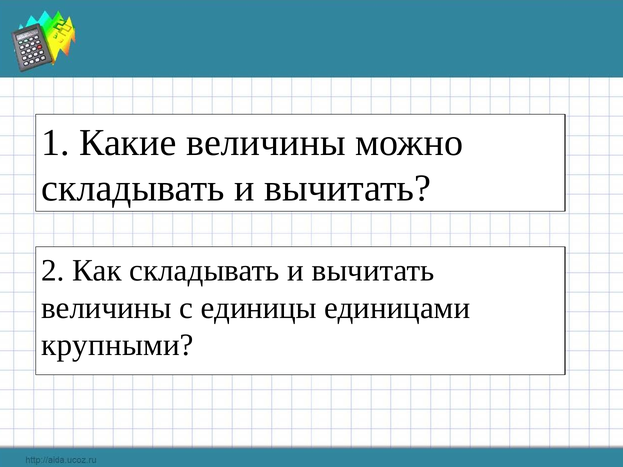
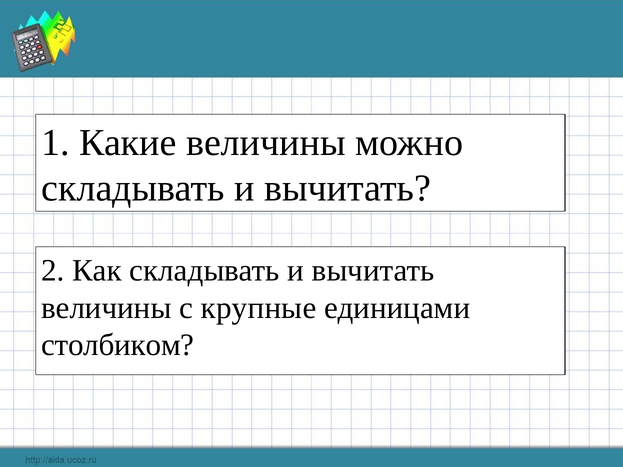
единицы: единицы -> крупные (259, 308)
крупными: крупными -> столбиком (118, 345)
